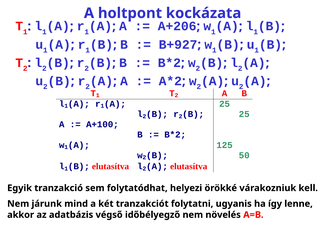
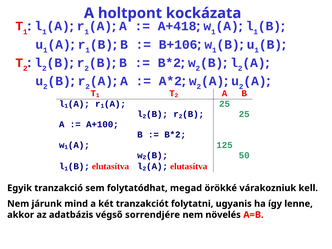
A+206: A+206 -> A+418 (177, 26)
B+927: B+927 -> B+106 (178, 44)
helyezi: helyezi -> megad (186, 188)
időbélyegző: időbélyegző -> sorrendjére (153, 215)
